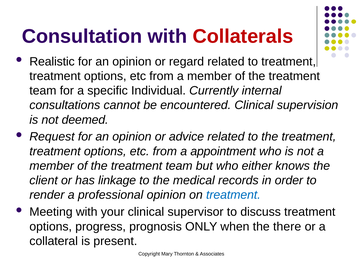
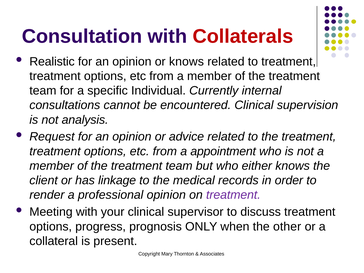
or regard: regard -> knows (186, 62)
deemed: deemed -> analysis (85, 120)
treatment colour: blue -> purple (233, 195)
there: there -> other (287, 227)
